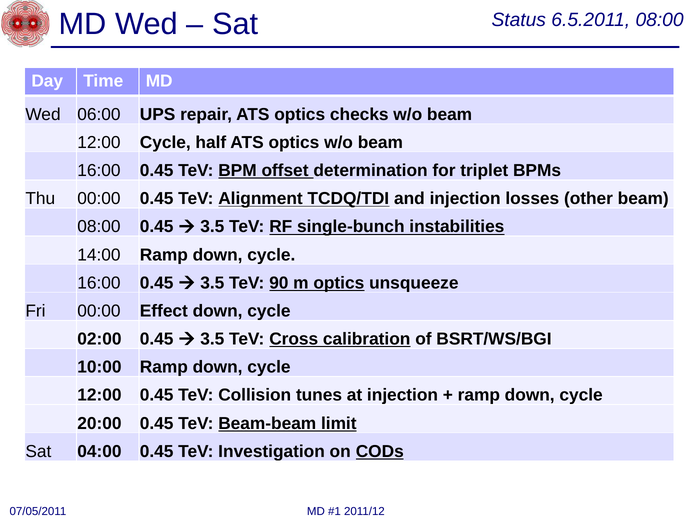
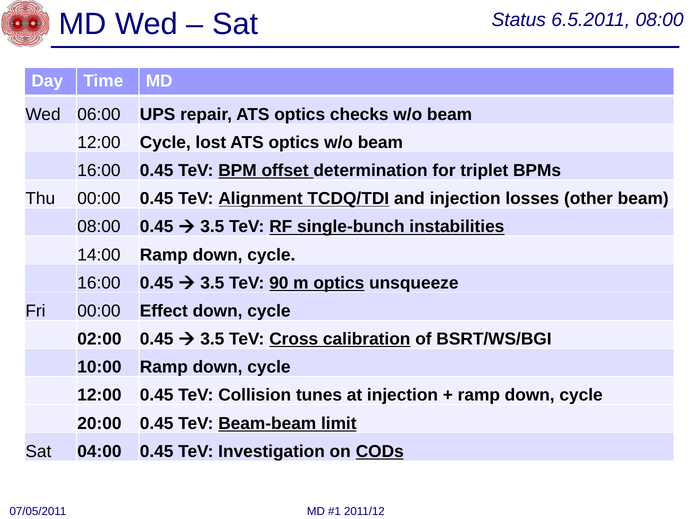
half: half -> lost (211, 142)
